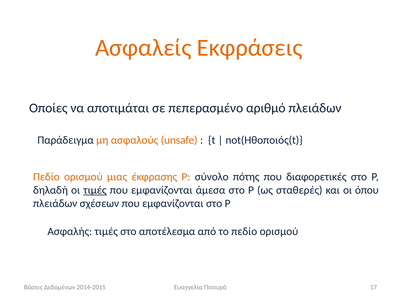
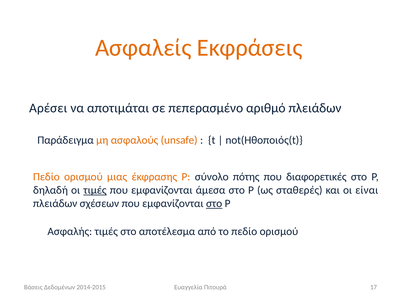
Οποίες: Οποίες -> Αρέσει (48, 108)
όπου: όπου -> είναι (367, 190)
στο underline: none -> present (214, 203)
